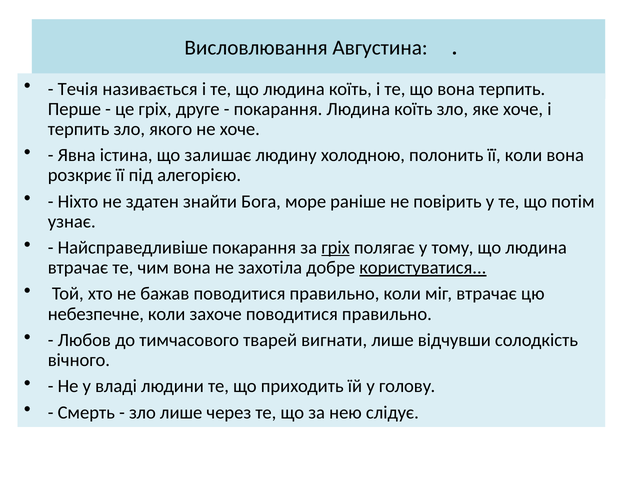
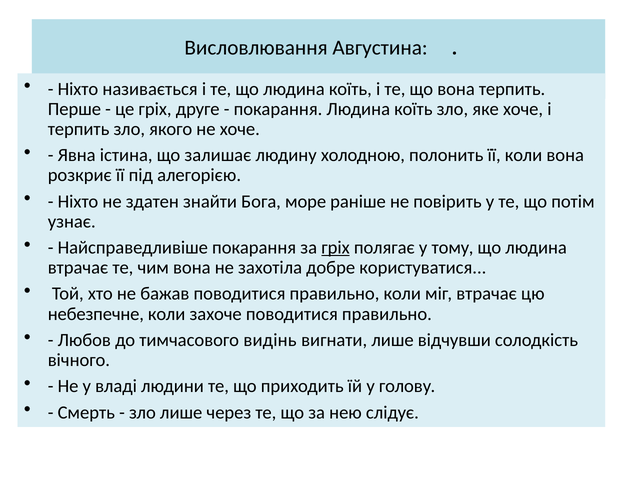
Течія: Течія -> Ніхто (78, 89)
користуватися underline: present -> none (423, 268)
тварей: тварей -> видінь (270, 340)
